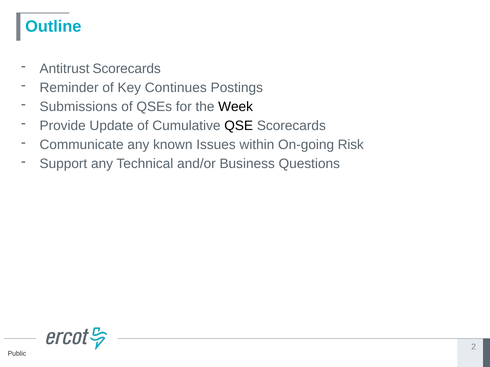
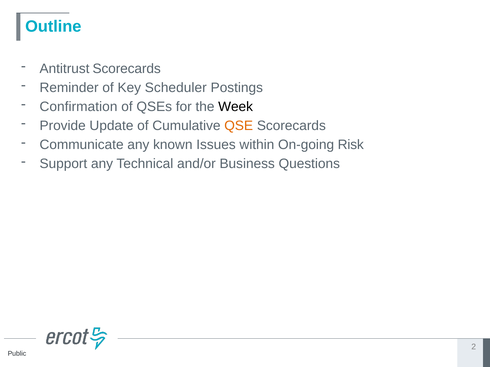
Continues: Continues -> Scheduler (176, 88)
Submissions: Submissions -> Confirmation (78, 107)
QSE colour: black -> orange (239, 126)
